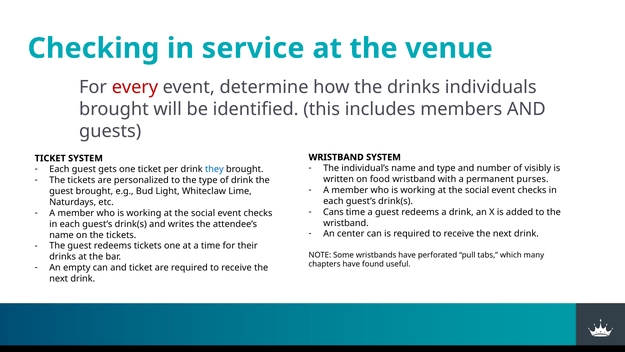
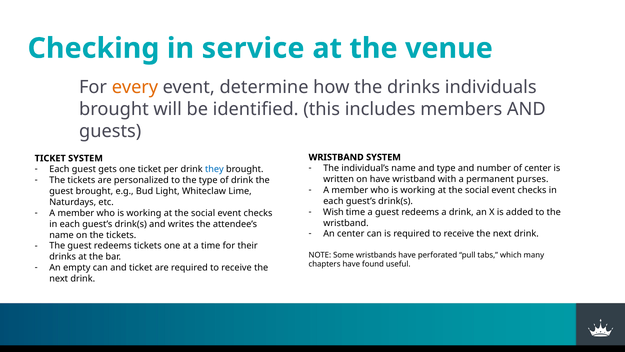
every colour: red -> orange (135, 87)
of visibly: visibly -> center (538, 168)
on food: food -> have (380, 179)
Cans: Cans -> Wish (333, 212)
